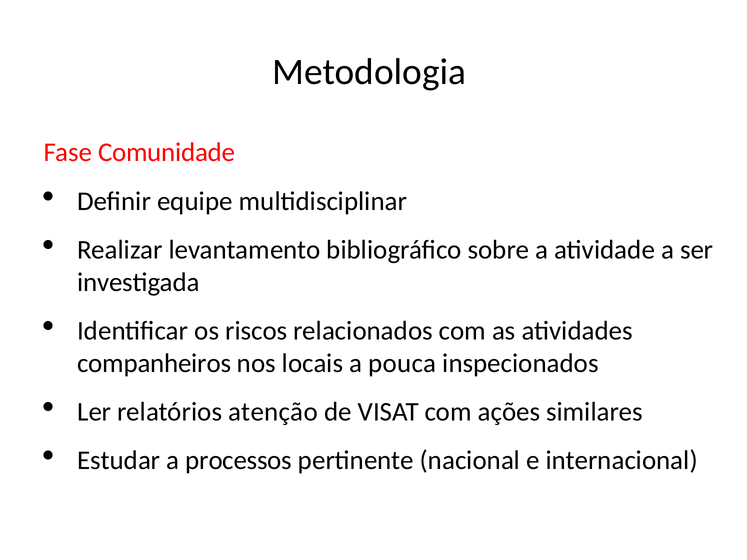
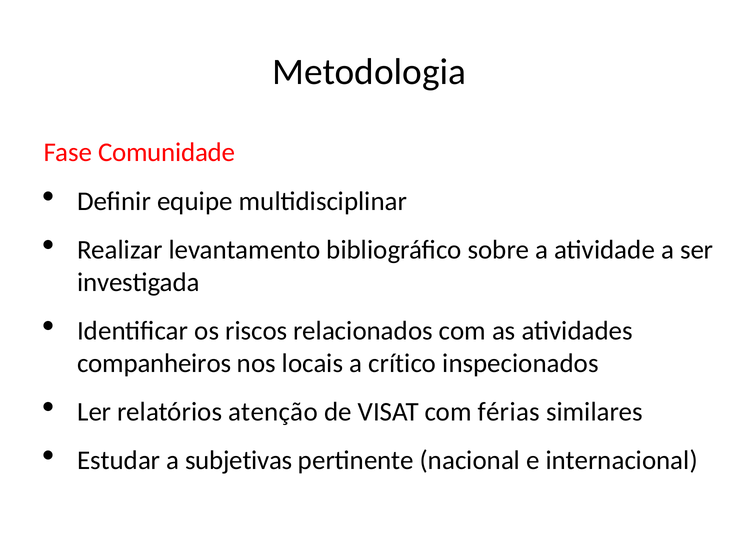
pouca: pouca -> crítico (402, 363)
ações: ações -> férias (509, 412)
processos: processos -> subjetivas (239, 461)
